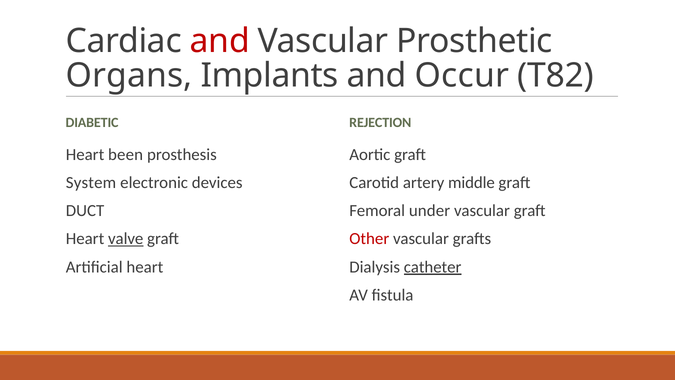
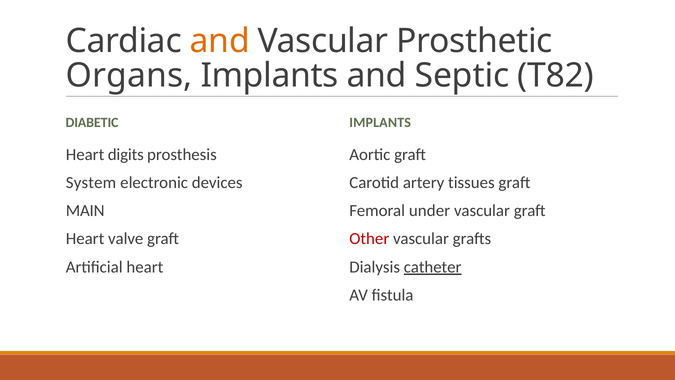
and colour: red -> orange (220, 41)
Occur: Occur -> Septic (462, 76)
REJECTION: REJECTION -> IMPLANTS (380, 122)
been: been -> digits (126, 155)
middle: middle -> tissues (471, 183)
DUCT: DUCT -> MAIN (85, 211)
valve underline: present -> none (126, 239)
